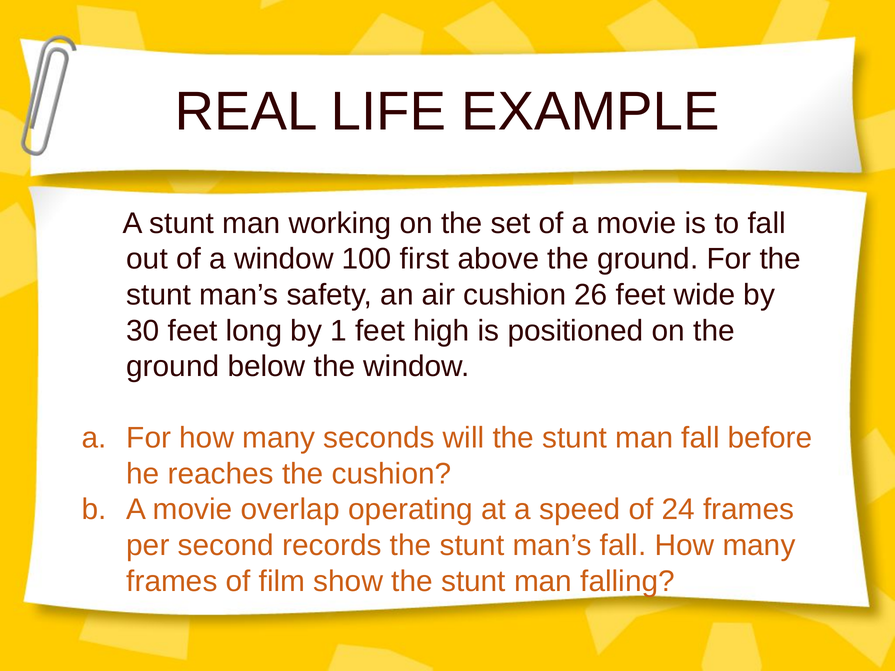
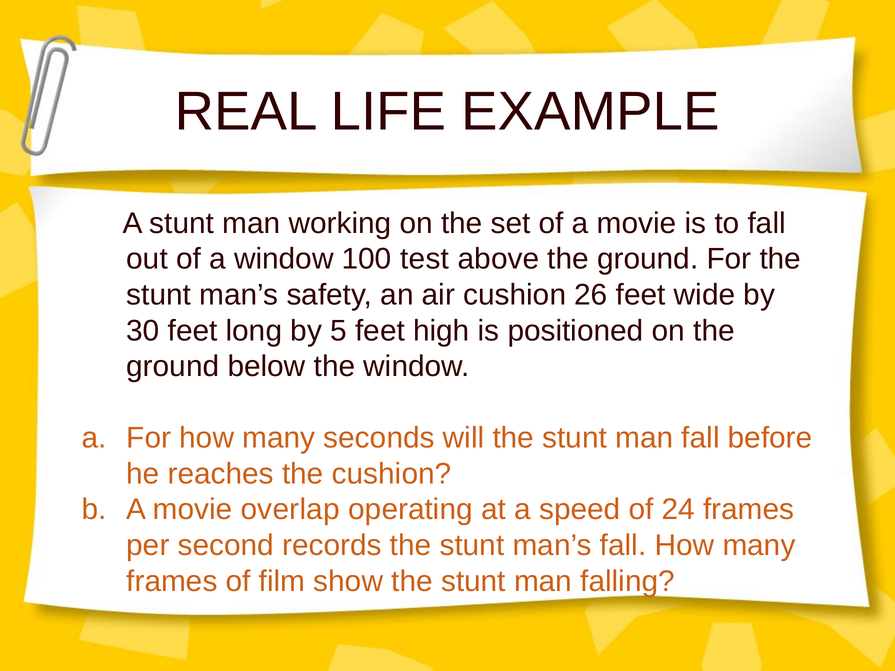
first: first -> test (425, 259)
1: 1 -> 5 (339, 331)
